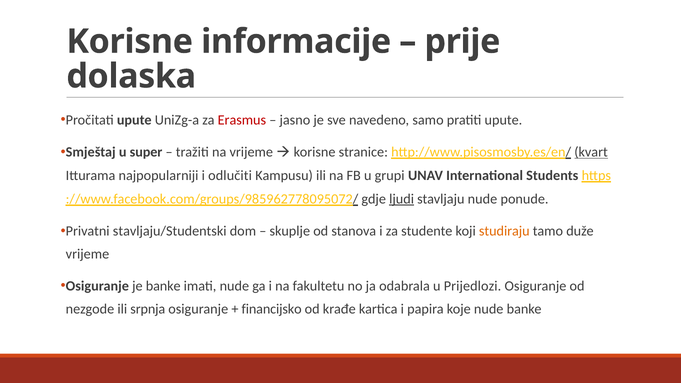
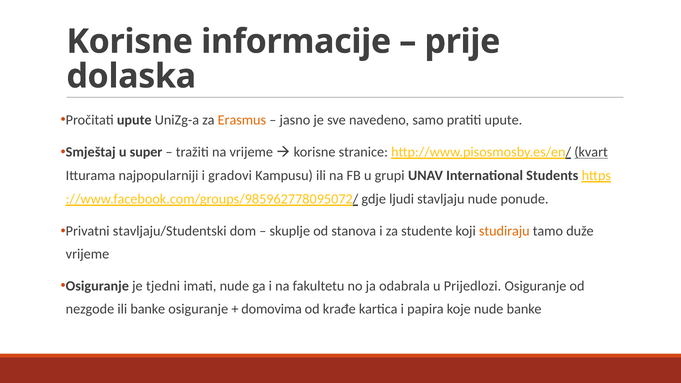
Erasmus colour: red -> orange (242, 120)
odlučiti: odlučiti -> gradovi (230, 176)
ljudi underline: present -> none (402, 199)
je banke: banke -> tjedni (163, 286)
ili srpnja: srpnja -> banke (148, 309)
financijsko: financijsko -> domovima (272, 309)
